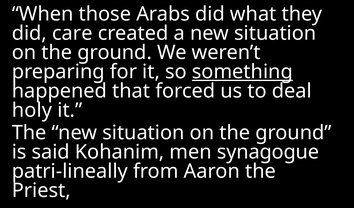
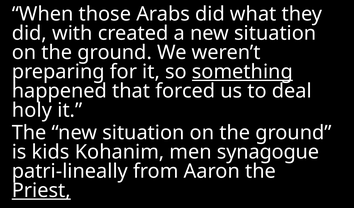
care: care -> with (72, 33)
said: said -> kids (51, 152)
Priest underline: none -> present (41, 190)
